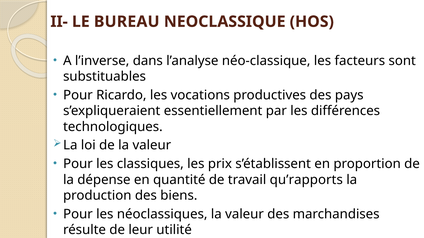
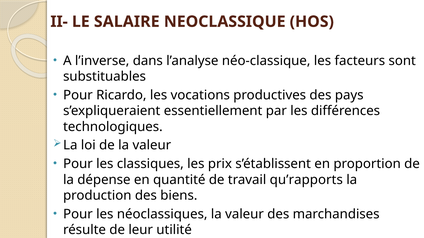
BUREAU: BUREAU -> SALAIRE (127, 22)
